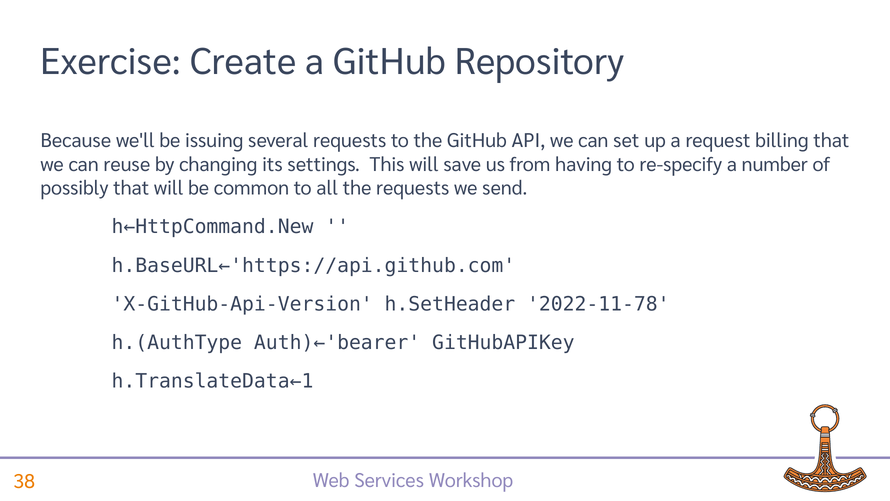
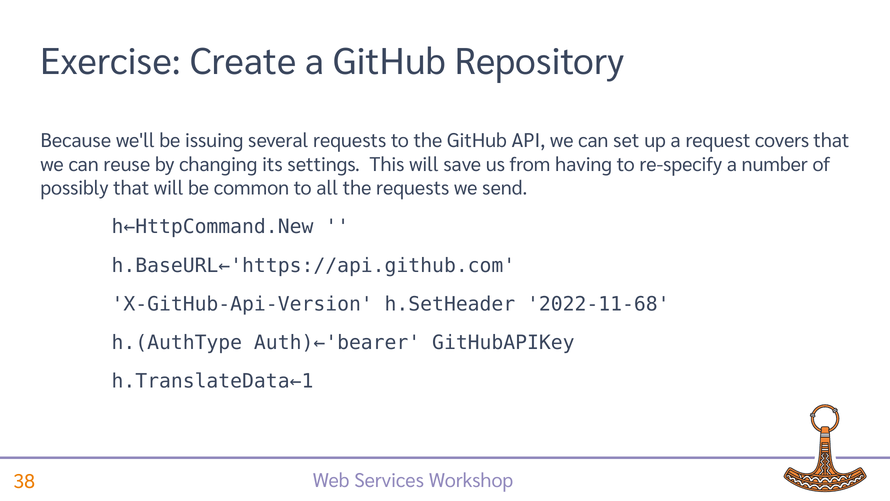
billing: billing -> covers (782, 141)
2022-11-78: 2022-11-78 -> 2022-11-68 (598, 304)
